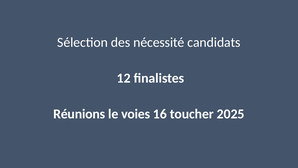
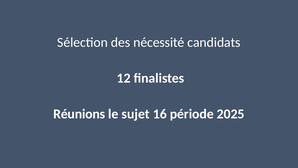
voies: voies -> sujet (136, 114)
toucher: toucher -> période (192, 114)
